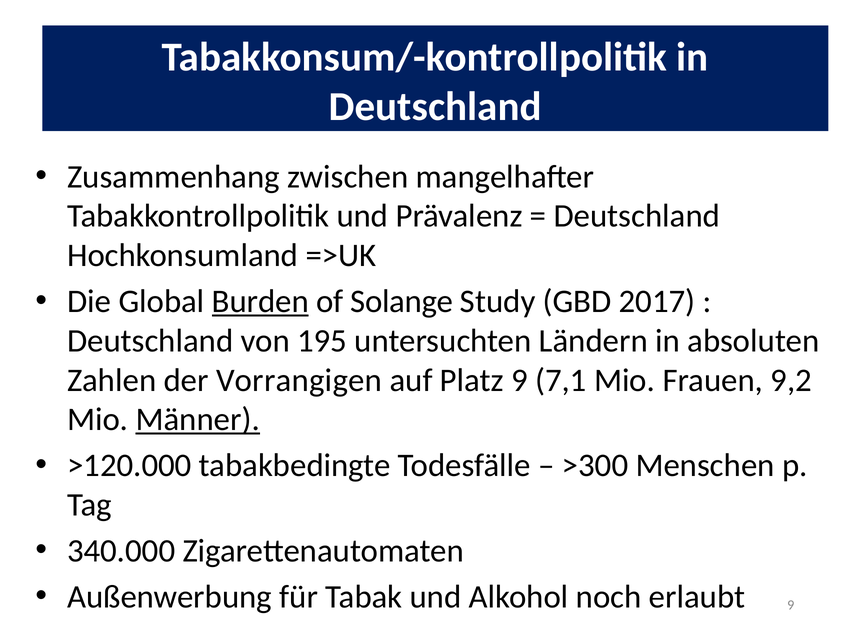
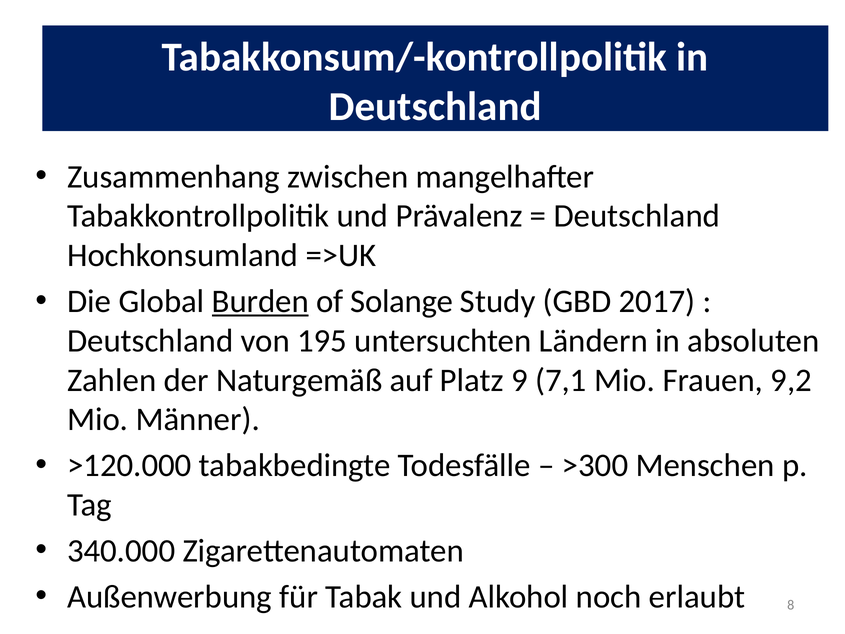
Vorrangigen: Vorrangigen -> Naturgemäß (299, 380)
Männer underline: present -> none (198, 419)
erlaubt 9: 9 -> 8 (791, 605)
